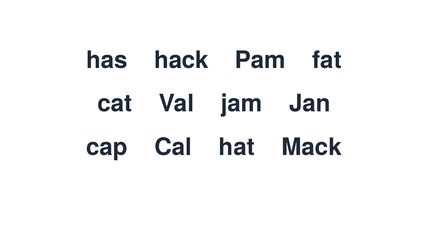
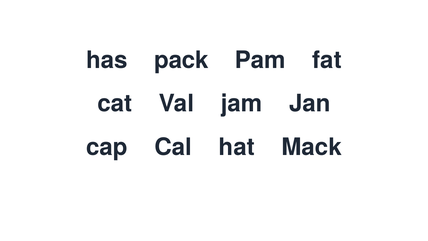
hack: hack -> pack (181, 60)
